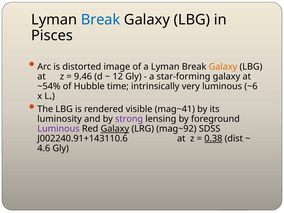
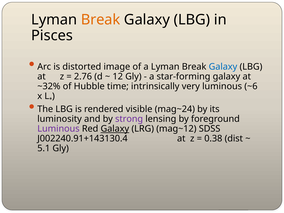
Break colour: blue -> orange (101, 20)
Galaxy colour: orange -> blue (223, 67)
9.46: 9.46 -> 2.76 (83, 76)
~54%: ~54% -> ~32% (49, 86)
mag~41: mag~41 -> mag~24 (175, 109)
mag~92: mag~92 -> mag~12 (176, 129)
J002240.91+143110.6: J002240.91+143110.6 -> J002240.91+143130.4 (82, 139)
0.38 underline: present -> none (213, 139)
4.6: 4.6 -> 5.1 (44, 148)
